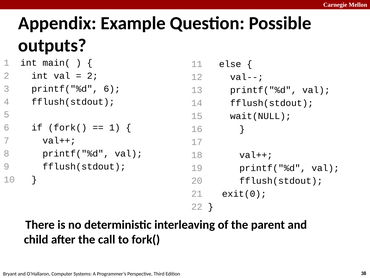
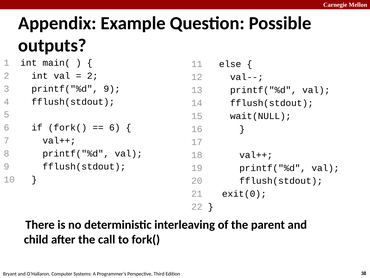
printf("%d 6: 6 -> 9 (112, 89)
1: 1 -> 6 (115, 127)
